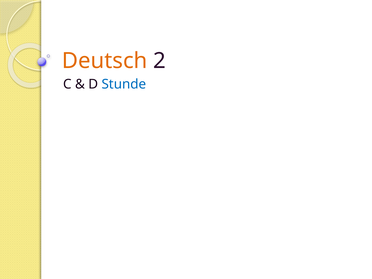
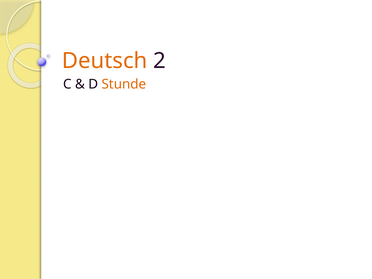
Stunde colour: blue -> orange (124, 84)
